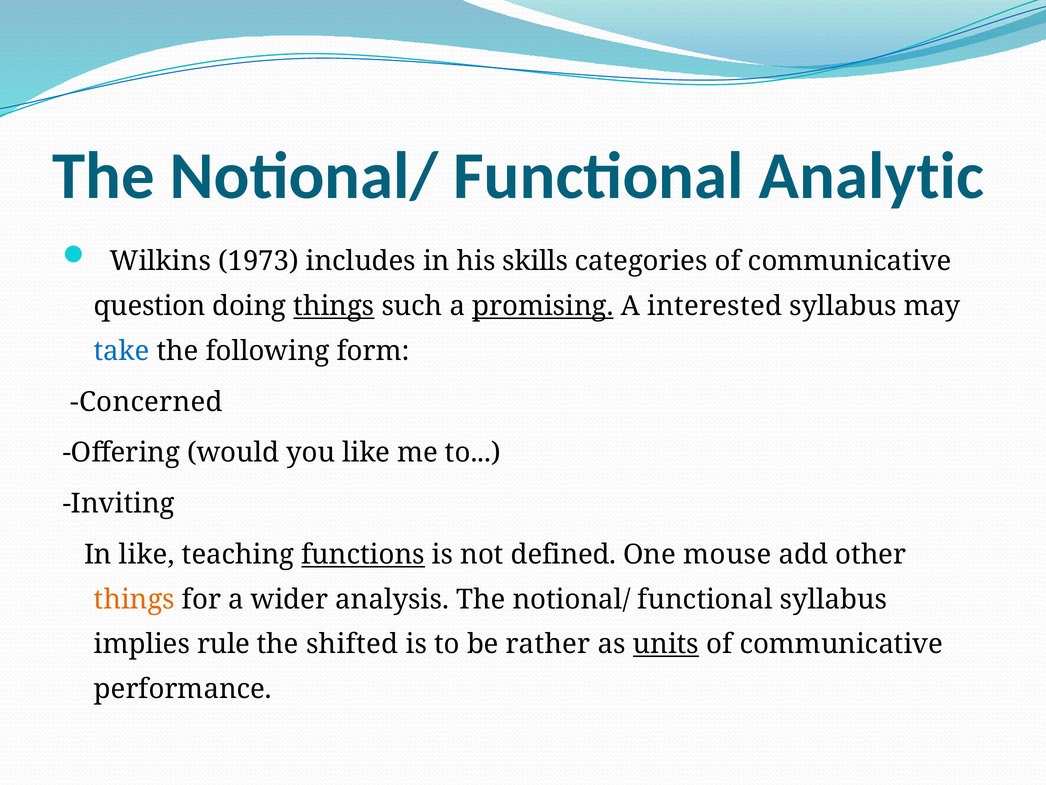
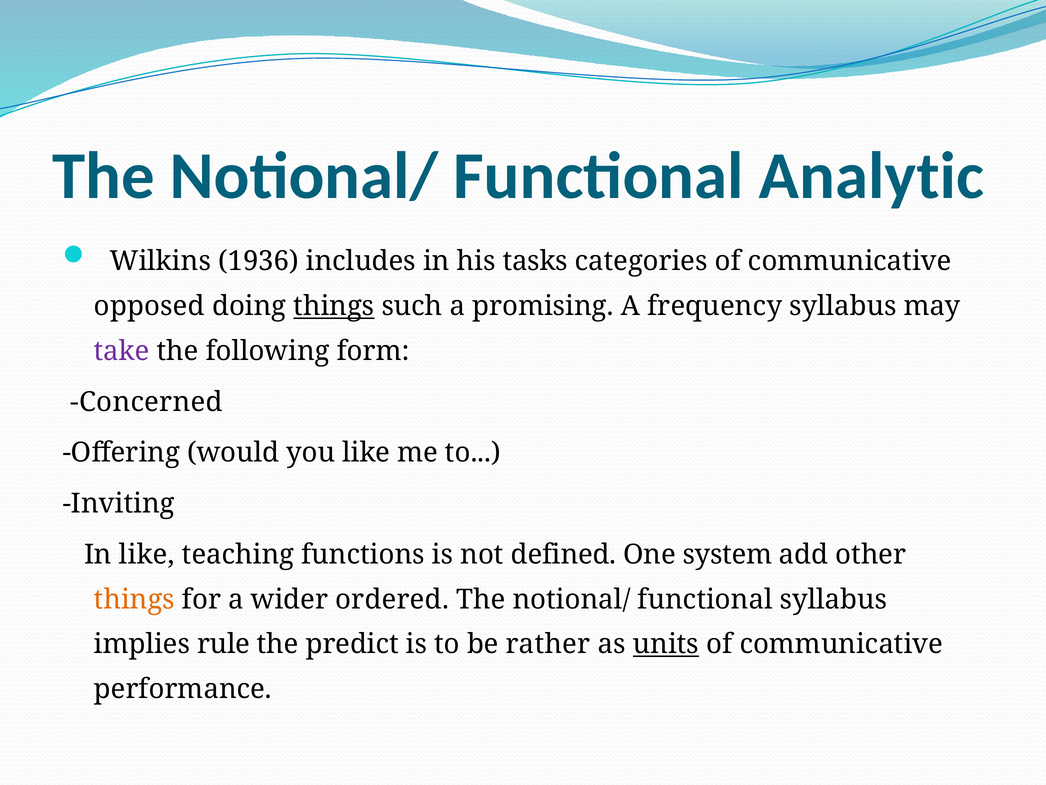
1973: 1973 -> 1936 (258, 261)
skills: skills -> tasks (535, 261)
question: question -> opposed (149, 306)
promising underline: present -> none (543, 306)
interested: interested -> frequency (715, 306)
take colour: blue -> purple (122, 351)
functions underline: present -> none (363, 554)
mouse: mouse -> system (728, 554)
analysis: analysis -> ordered (392, 599)
shifted: shifted -> predict (352, 644)
